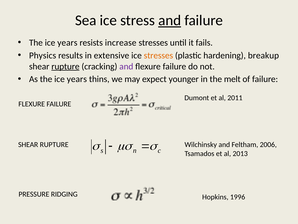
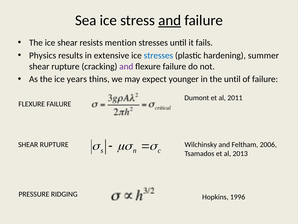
years: years -> shear (67, 43)
increase: increase -> mention (121, 43)
stresses colour: orange -> blue (158, 55)
breakup: breakup -> summer (263, 55)
rupture underline: present -> none (65, 66)
the melt: melt -> until (232, 79)
